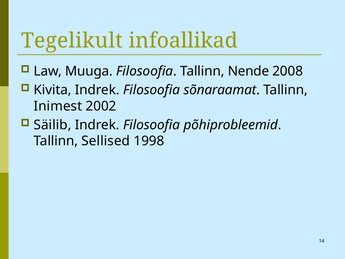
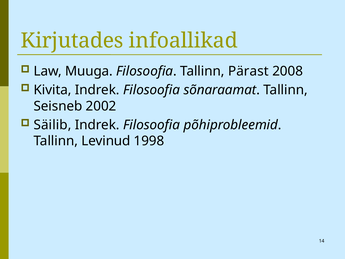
Tegelikult: Tegelikult -> Kirjutades (72, 41)
Nende: Nende -> Pärast (248, 71)
Inimest: Inimest -> Seisneb (58, 106)
Sellised: Sellised -> Levinud (106, 141)
